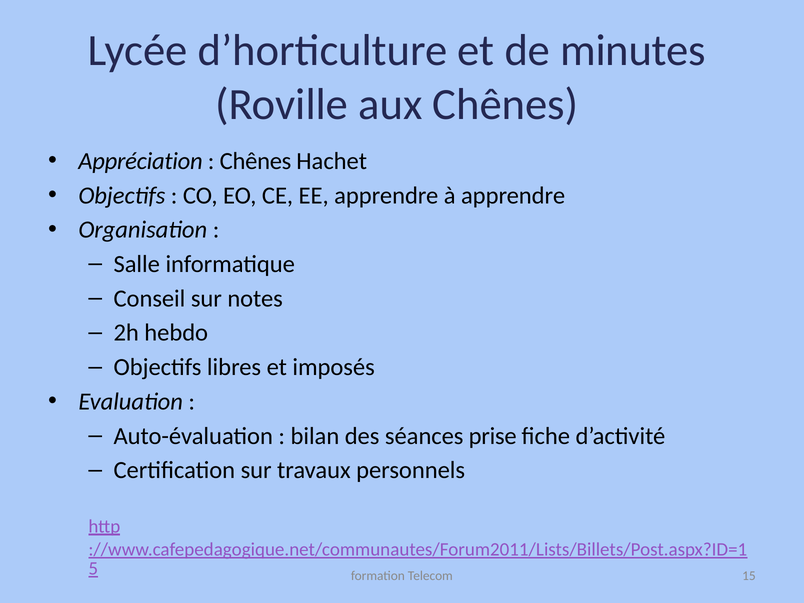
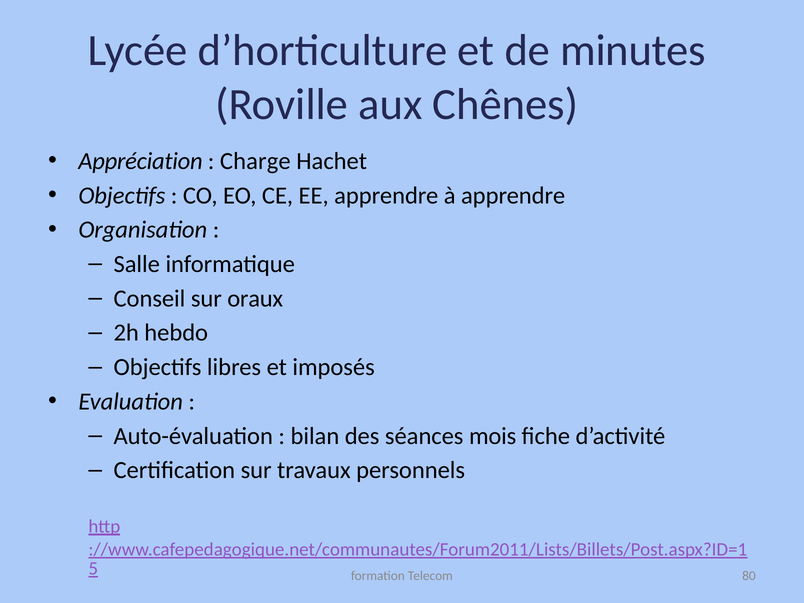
Chênes: Chênes -> Charge (255, 161)
notes: notes -> oraux (255, 299)
prise: prise -> mois (493, 436)
15: 15 -> 80 (749, 576)
